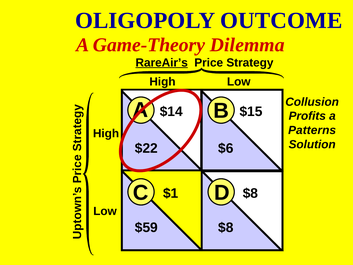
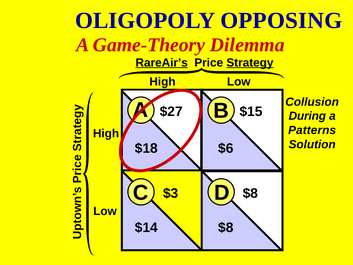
OUTCOME: OUTCOME -> OPPOSING (281, 20)
Strategy underline: none -> present (250, 63)
$14: $14 -> $27 (171, 111)
Profits: Profits -> During (307, 116)
$22: $22 -> $18 (146, 148)
$1: $1 -> $3 (171, 193)
$59: $59 -> $14 (146, 227)
